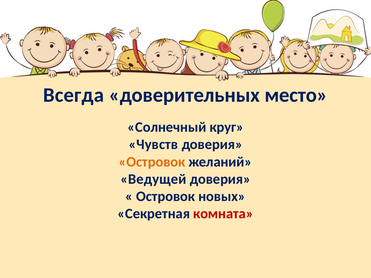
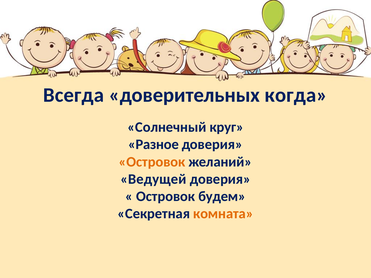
место: место -> когда (296, 95)
Чувств: Чувств -> Разное (153, 145)
новых: новых -> будем (222, 197)
комната colour: red -> orange (223, 214)
